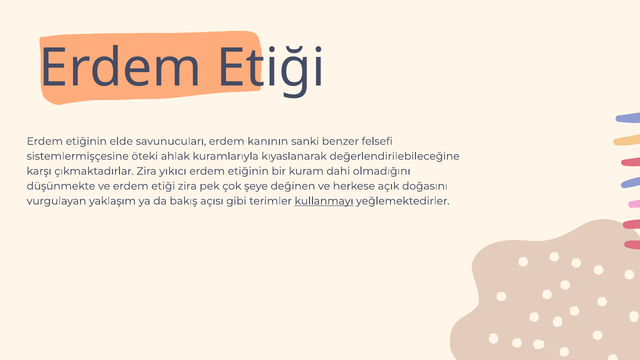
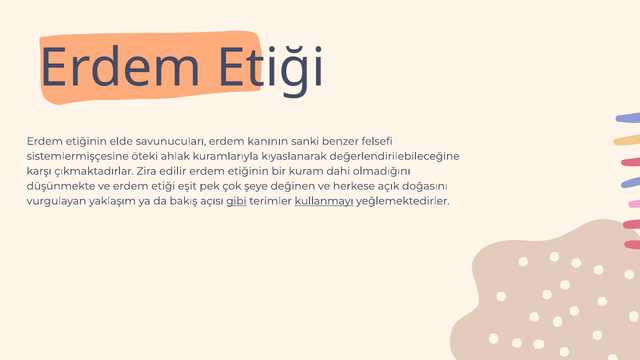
yıkıcı: yıkıcı -> edilir (173, 171)
etiği zira: zira -> eşit (187, 186)
gibi underline: none -> present (236, 201)
